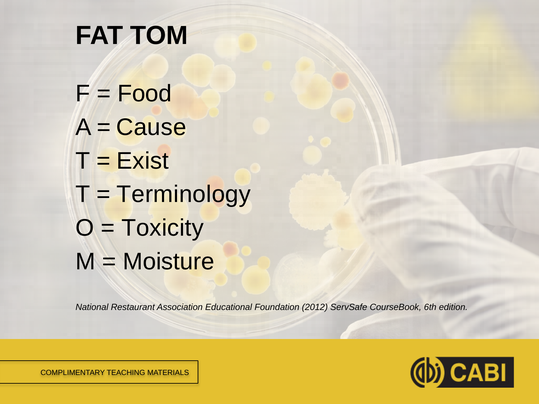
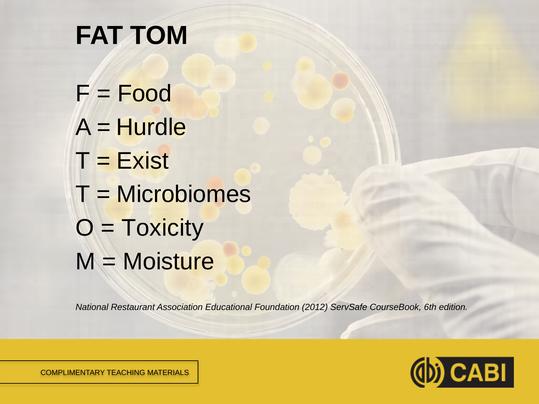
Cause: Cause -> Hurdle (151, 127)
Terminology: Terminology -> Microbiomes (184, 194)
